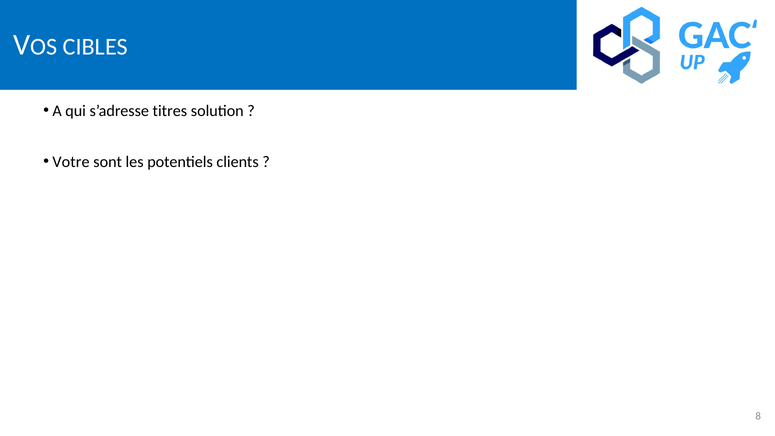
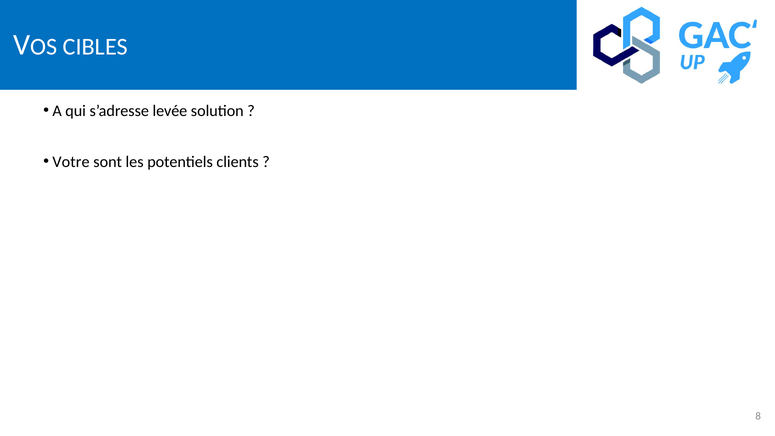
titres: titres -> levée (170, 111)
